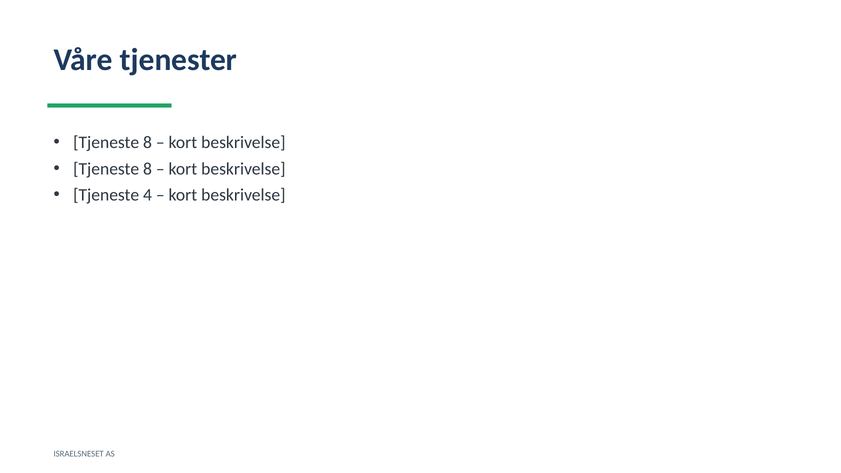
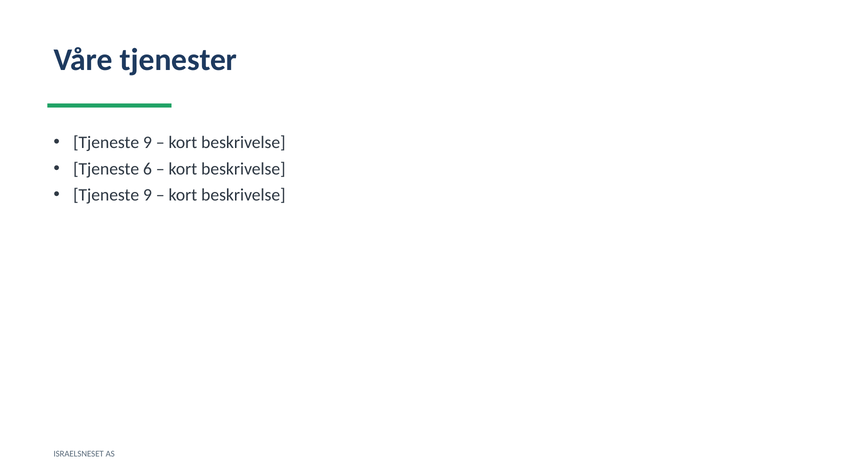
8: 8 -> 9 (147, 142)
8: 8 -> 6 (147, 169)
4: 4 -> 9 (147, 195)
